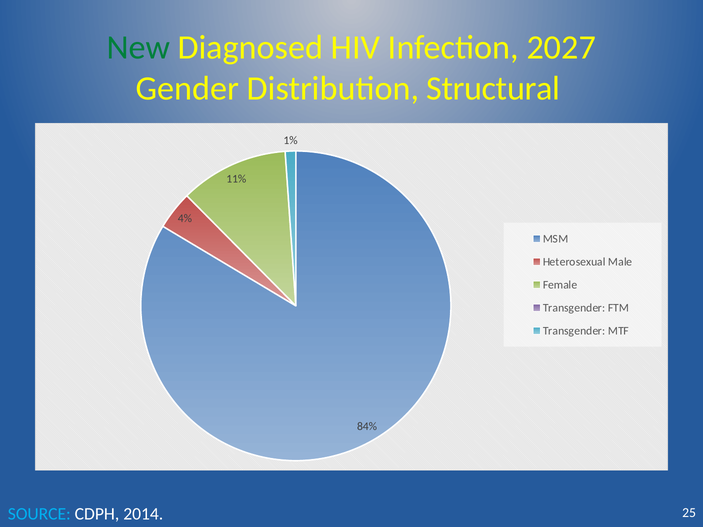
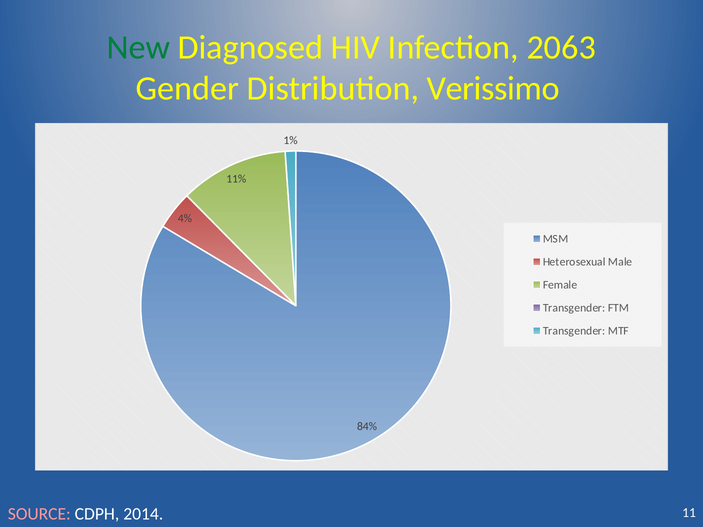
2027: 2027 -> 2063 (561, 48)
Structural: Structural -> Verissimo (493, 89)
SOURCE colour: light blue -> pink (39, 514)
25: 25 -> 11 (689, 513)
